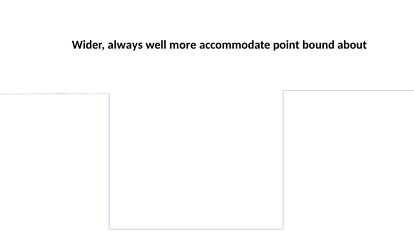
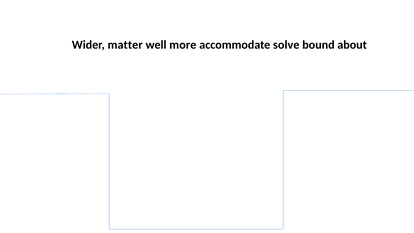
always: always -> matter (125, 45)
point: point -> solve (286, 45)
